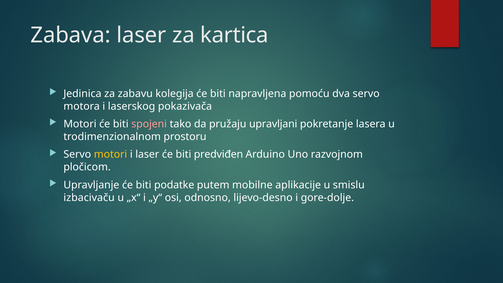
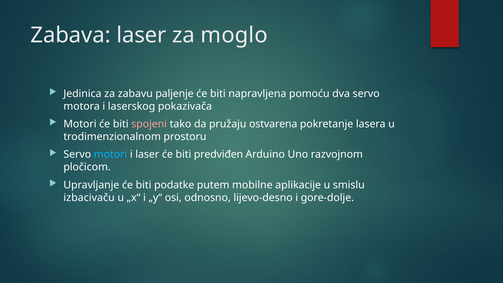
kartica: kartica -> moglo (234, 35)
kolegija: kolegija -> paljenje (175, 94)
upravljani: upravljani -> ostvarena (273, 124)
motori colour: yellow -> light blue (111, 154)
